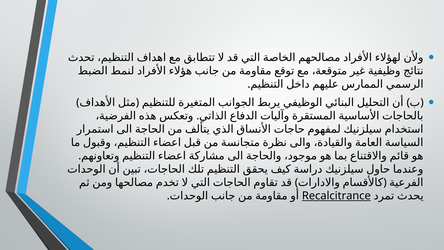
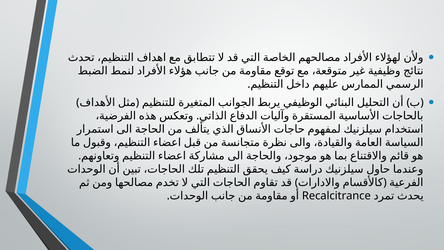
Recalcitrance underline: present -> none (336, 196)
